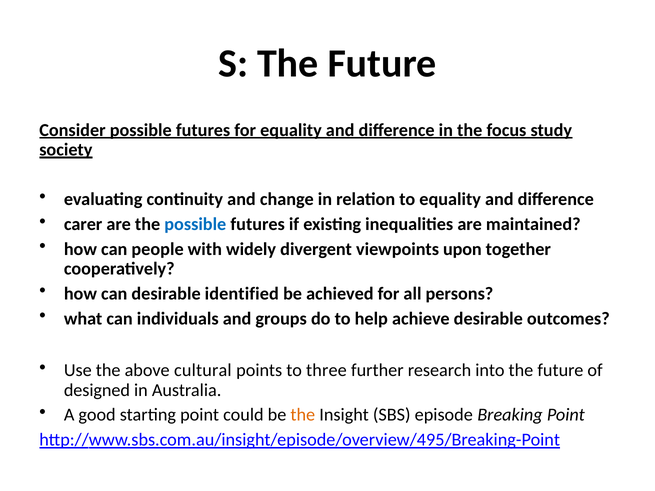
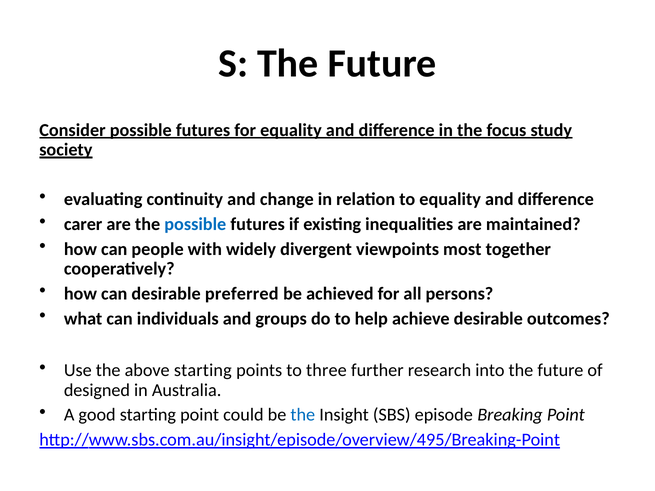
upon: upon -> most (462, 249)
identified: identified -> preferred (242, 294)
above cultural: cultural -> starting (203, 371)
the colour: orange -> blue (303, 415)
